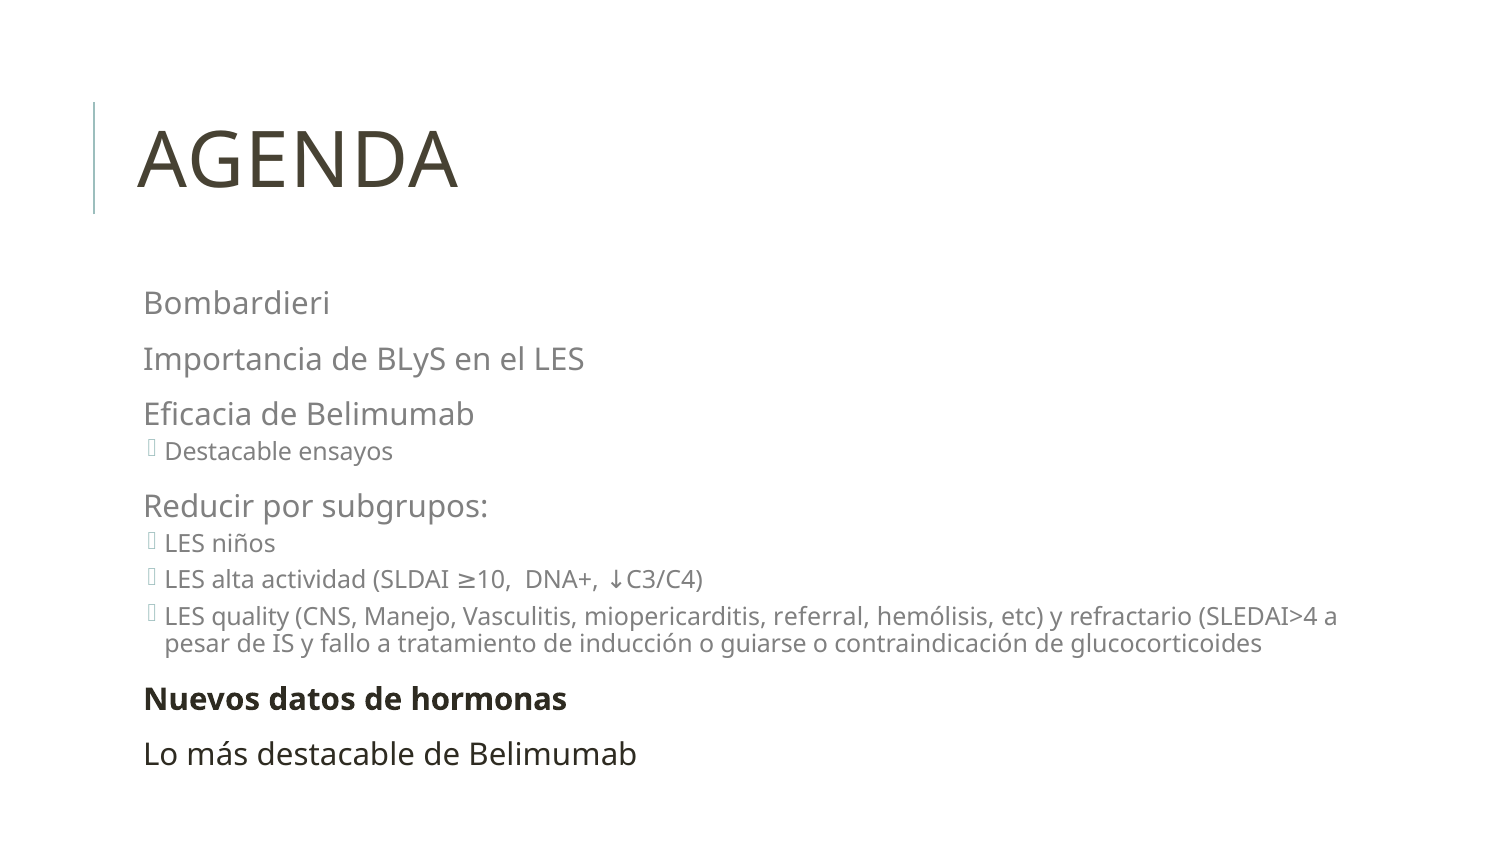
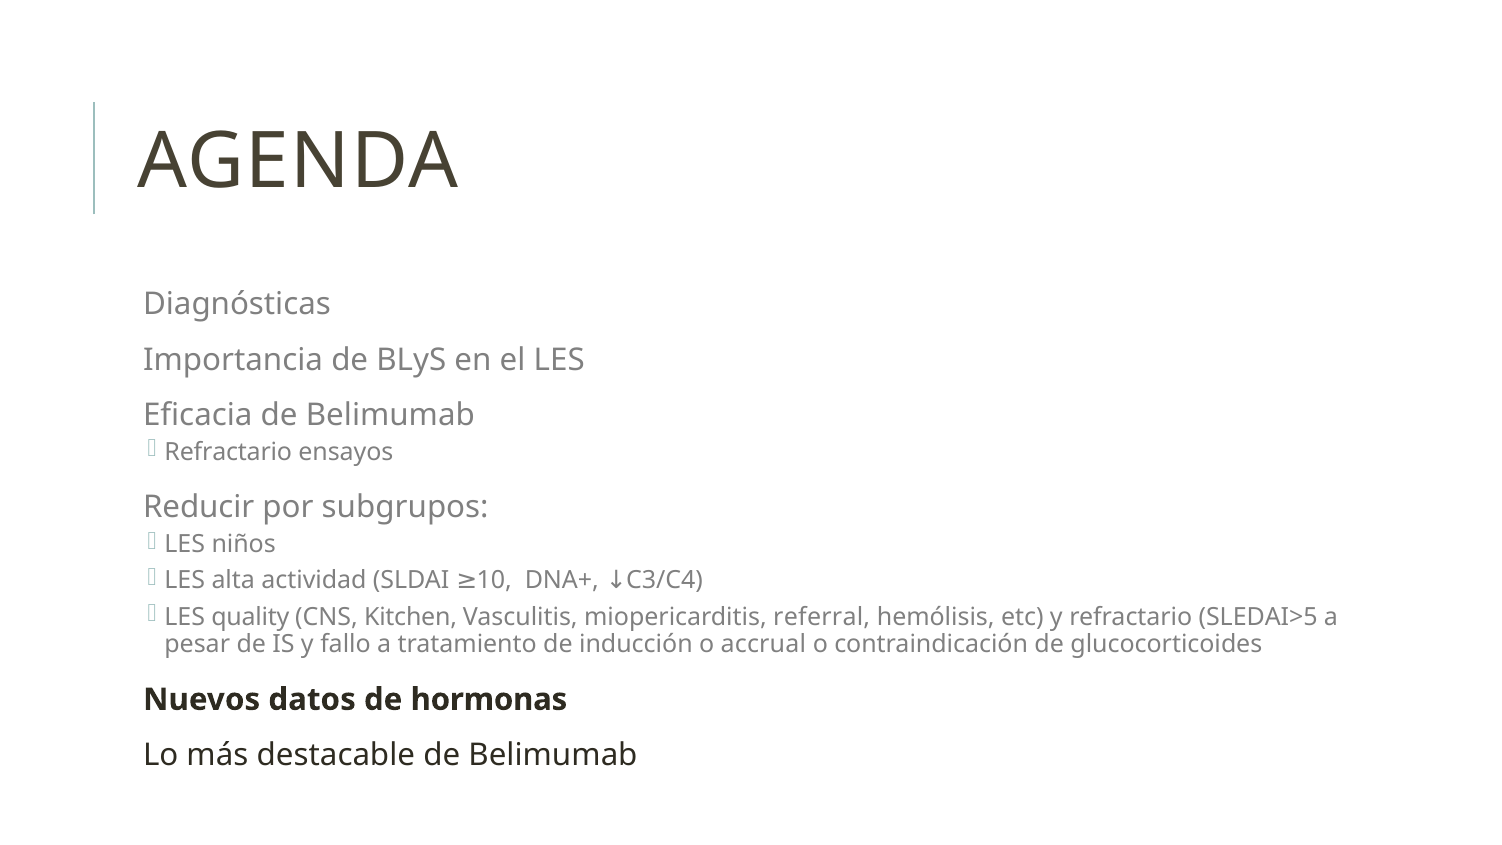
Bombardieri: Bombardieri -> Diagnósticas (237, 304)
Destacable: Destacable -> Refractario (228, 452)
Manejo: Manejo -> Kitchen (411, 617)
SLEDAI>4: SLEDAI>4 -> SLEDAI>5 (1258, 617)
guiarse: guiarse -> accrual (763, 644)
